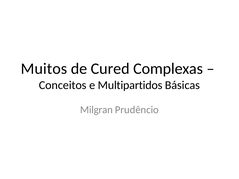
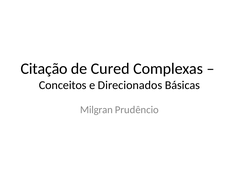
Muitos: Muitos -> Citação (44, 69)
Multipartidos: Multipartidos -> Direcionados (130, 85)
